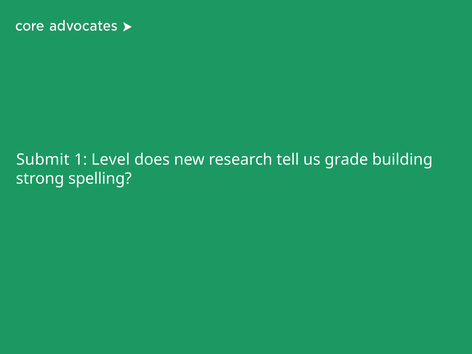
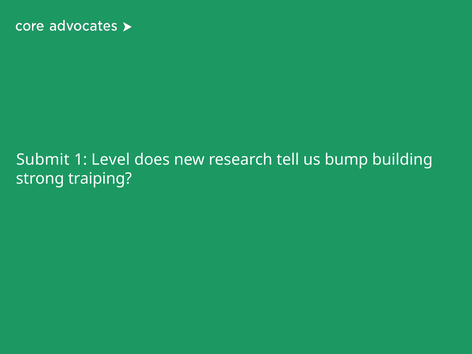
grade: grade -> bump (346, 160)
spelling: spelling -> traiping (100, 179)
